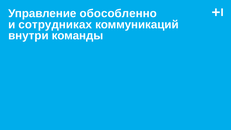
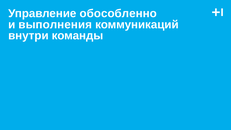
сотрудниках: сотрудниках -> выполнения (55, 25)
